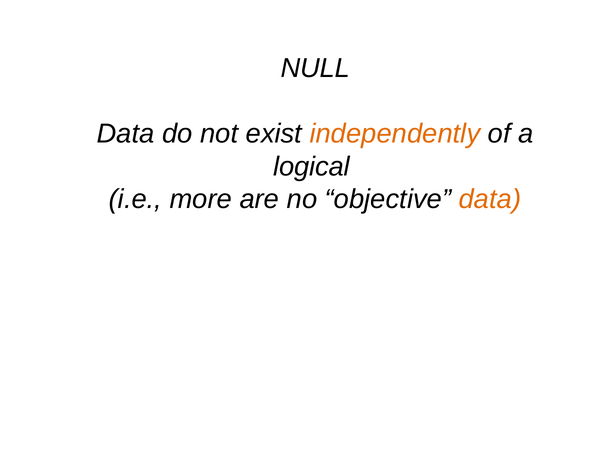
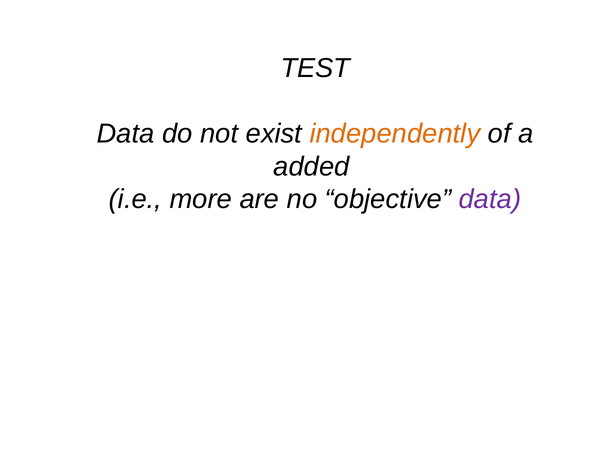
NULL: NULL -> TEST (315, 68)
logical: logical -> added (311, 167)
data colour: orange -> purple (490, 199)
